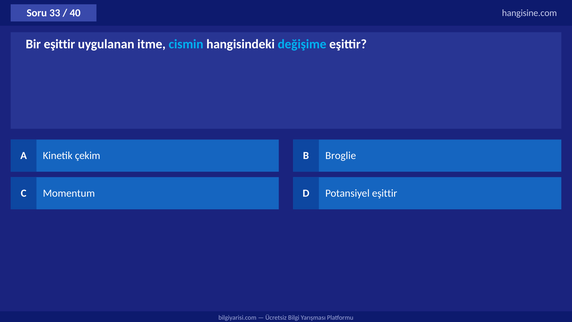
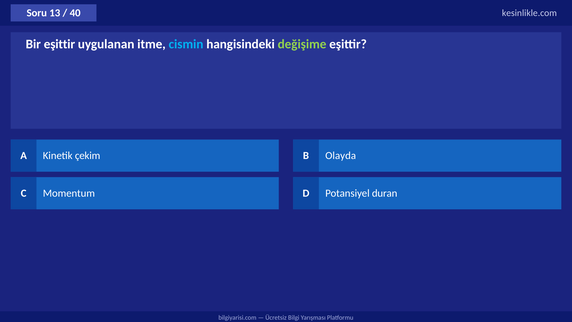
33: 33 -> 13 (55, 13)
hangisine.com: hangisine.com -> kesinlikle.com (529, 13)
değişime colour: light blue -> light green (302, 44)
Broglie: Broglie -> Olayda (341, 156)
Potansiyel eşittir: eşittir -> duran (385, 193)
